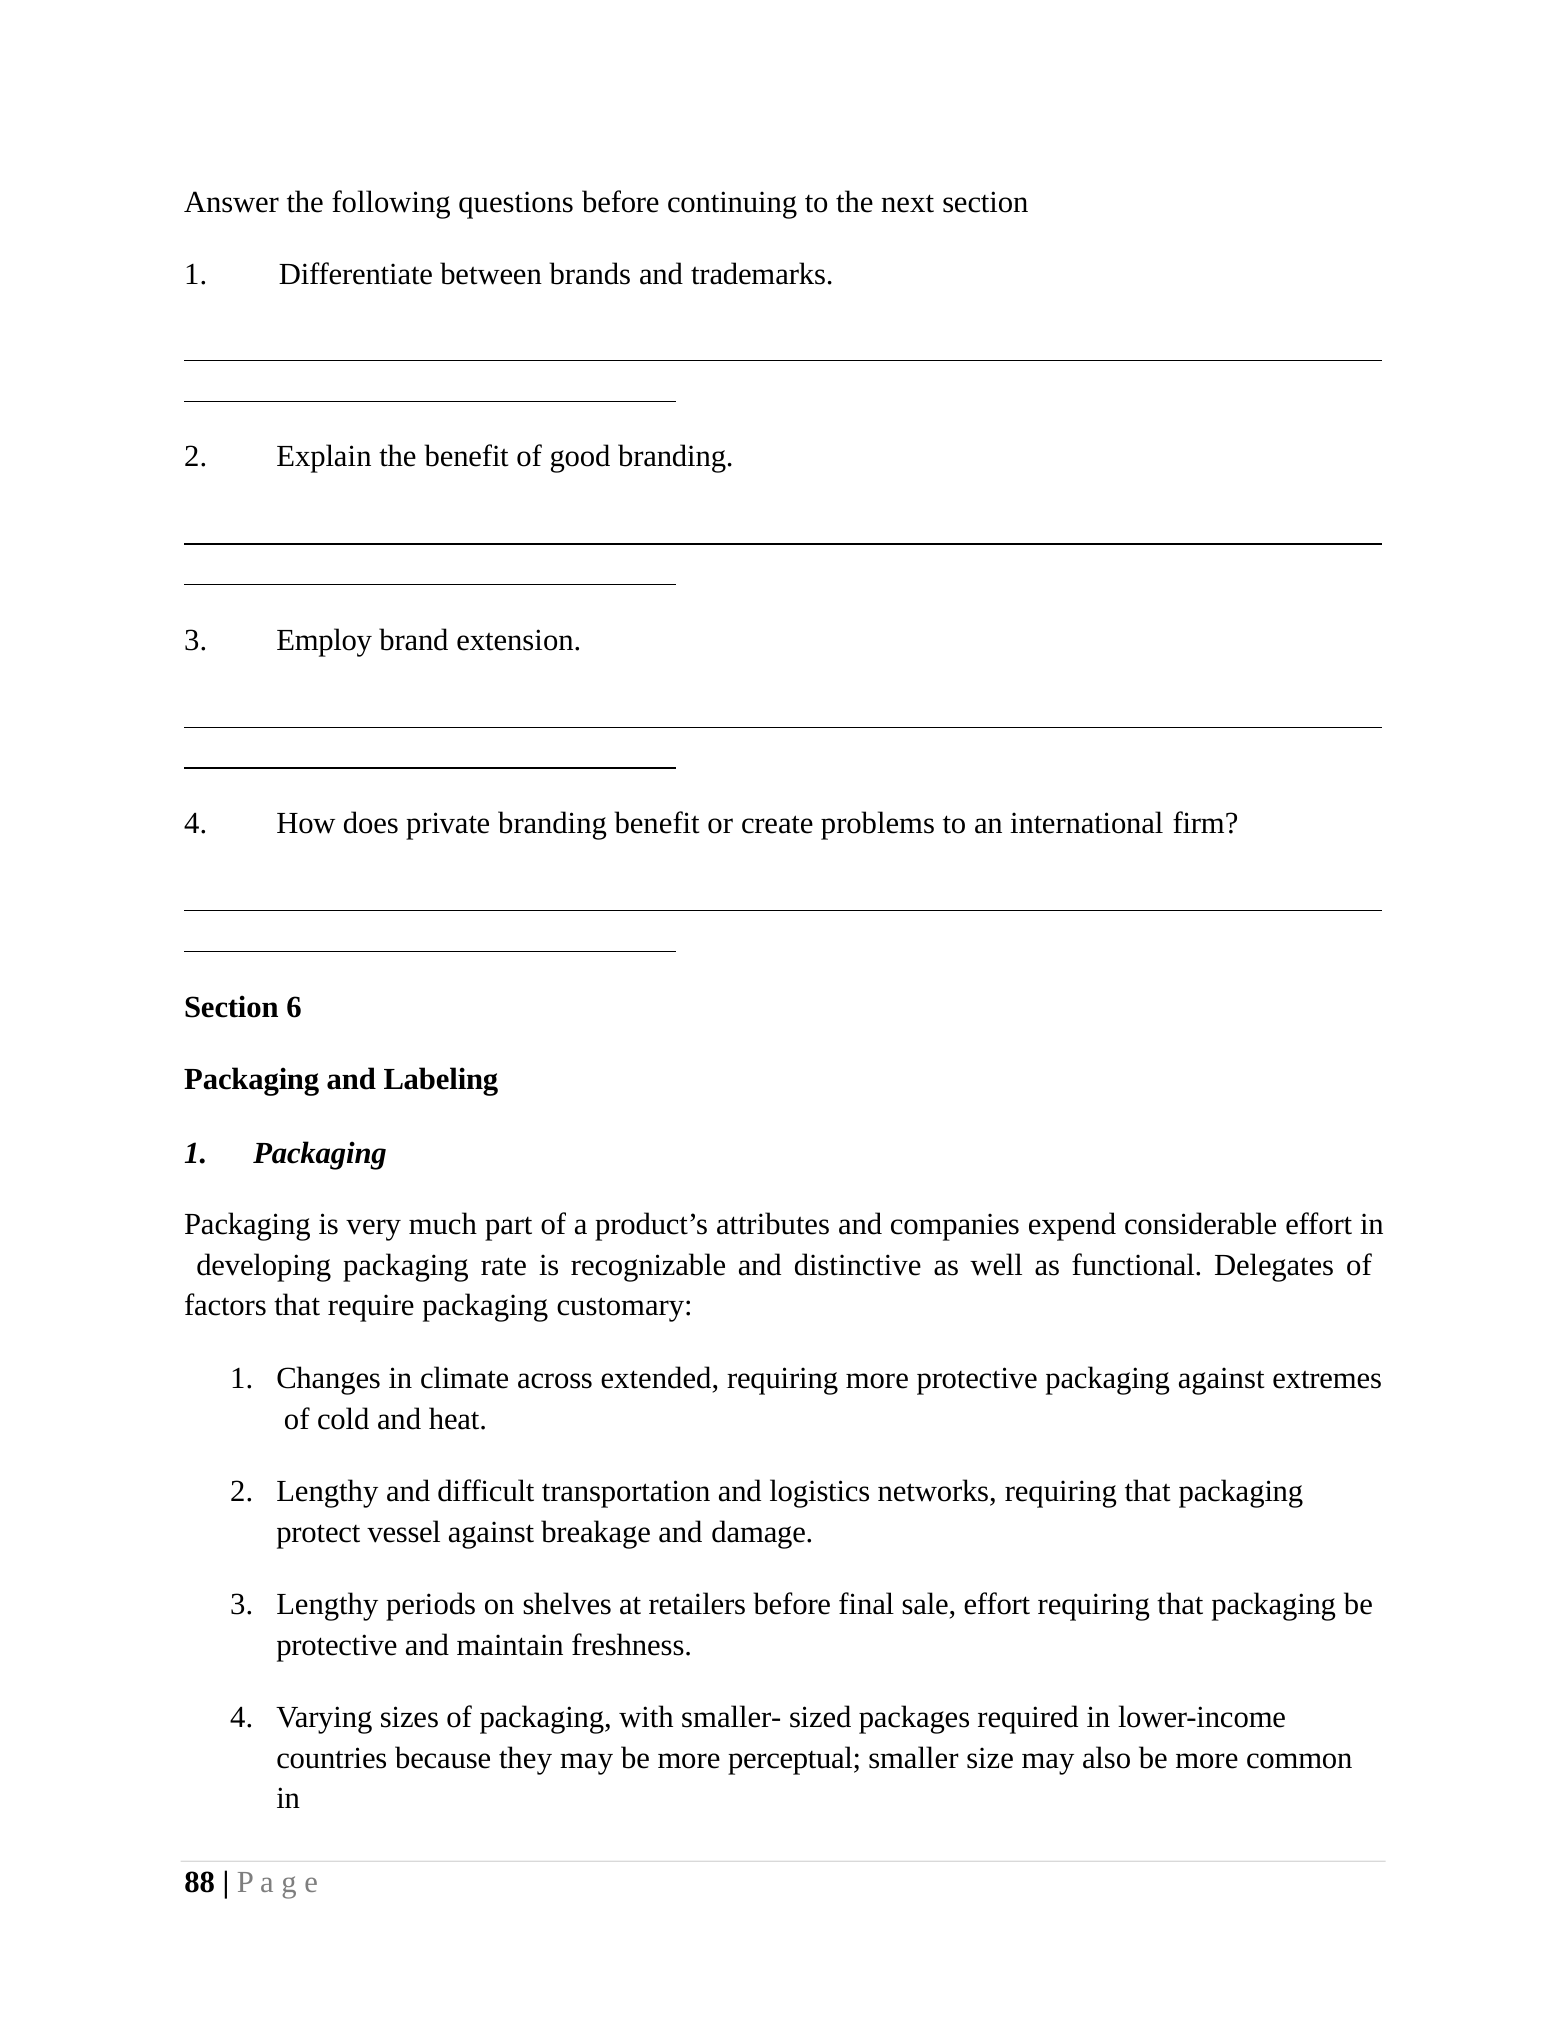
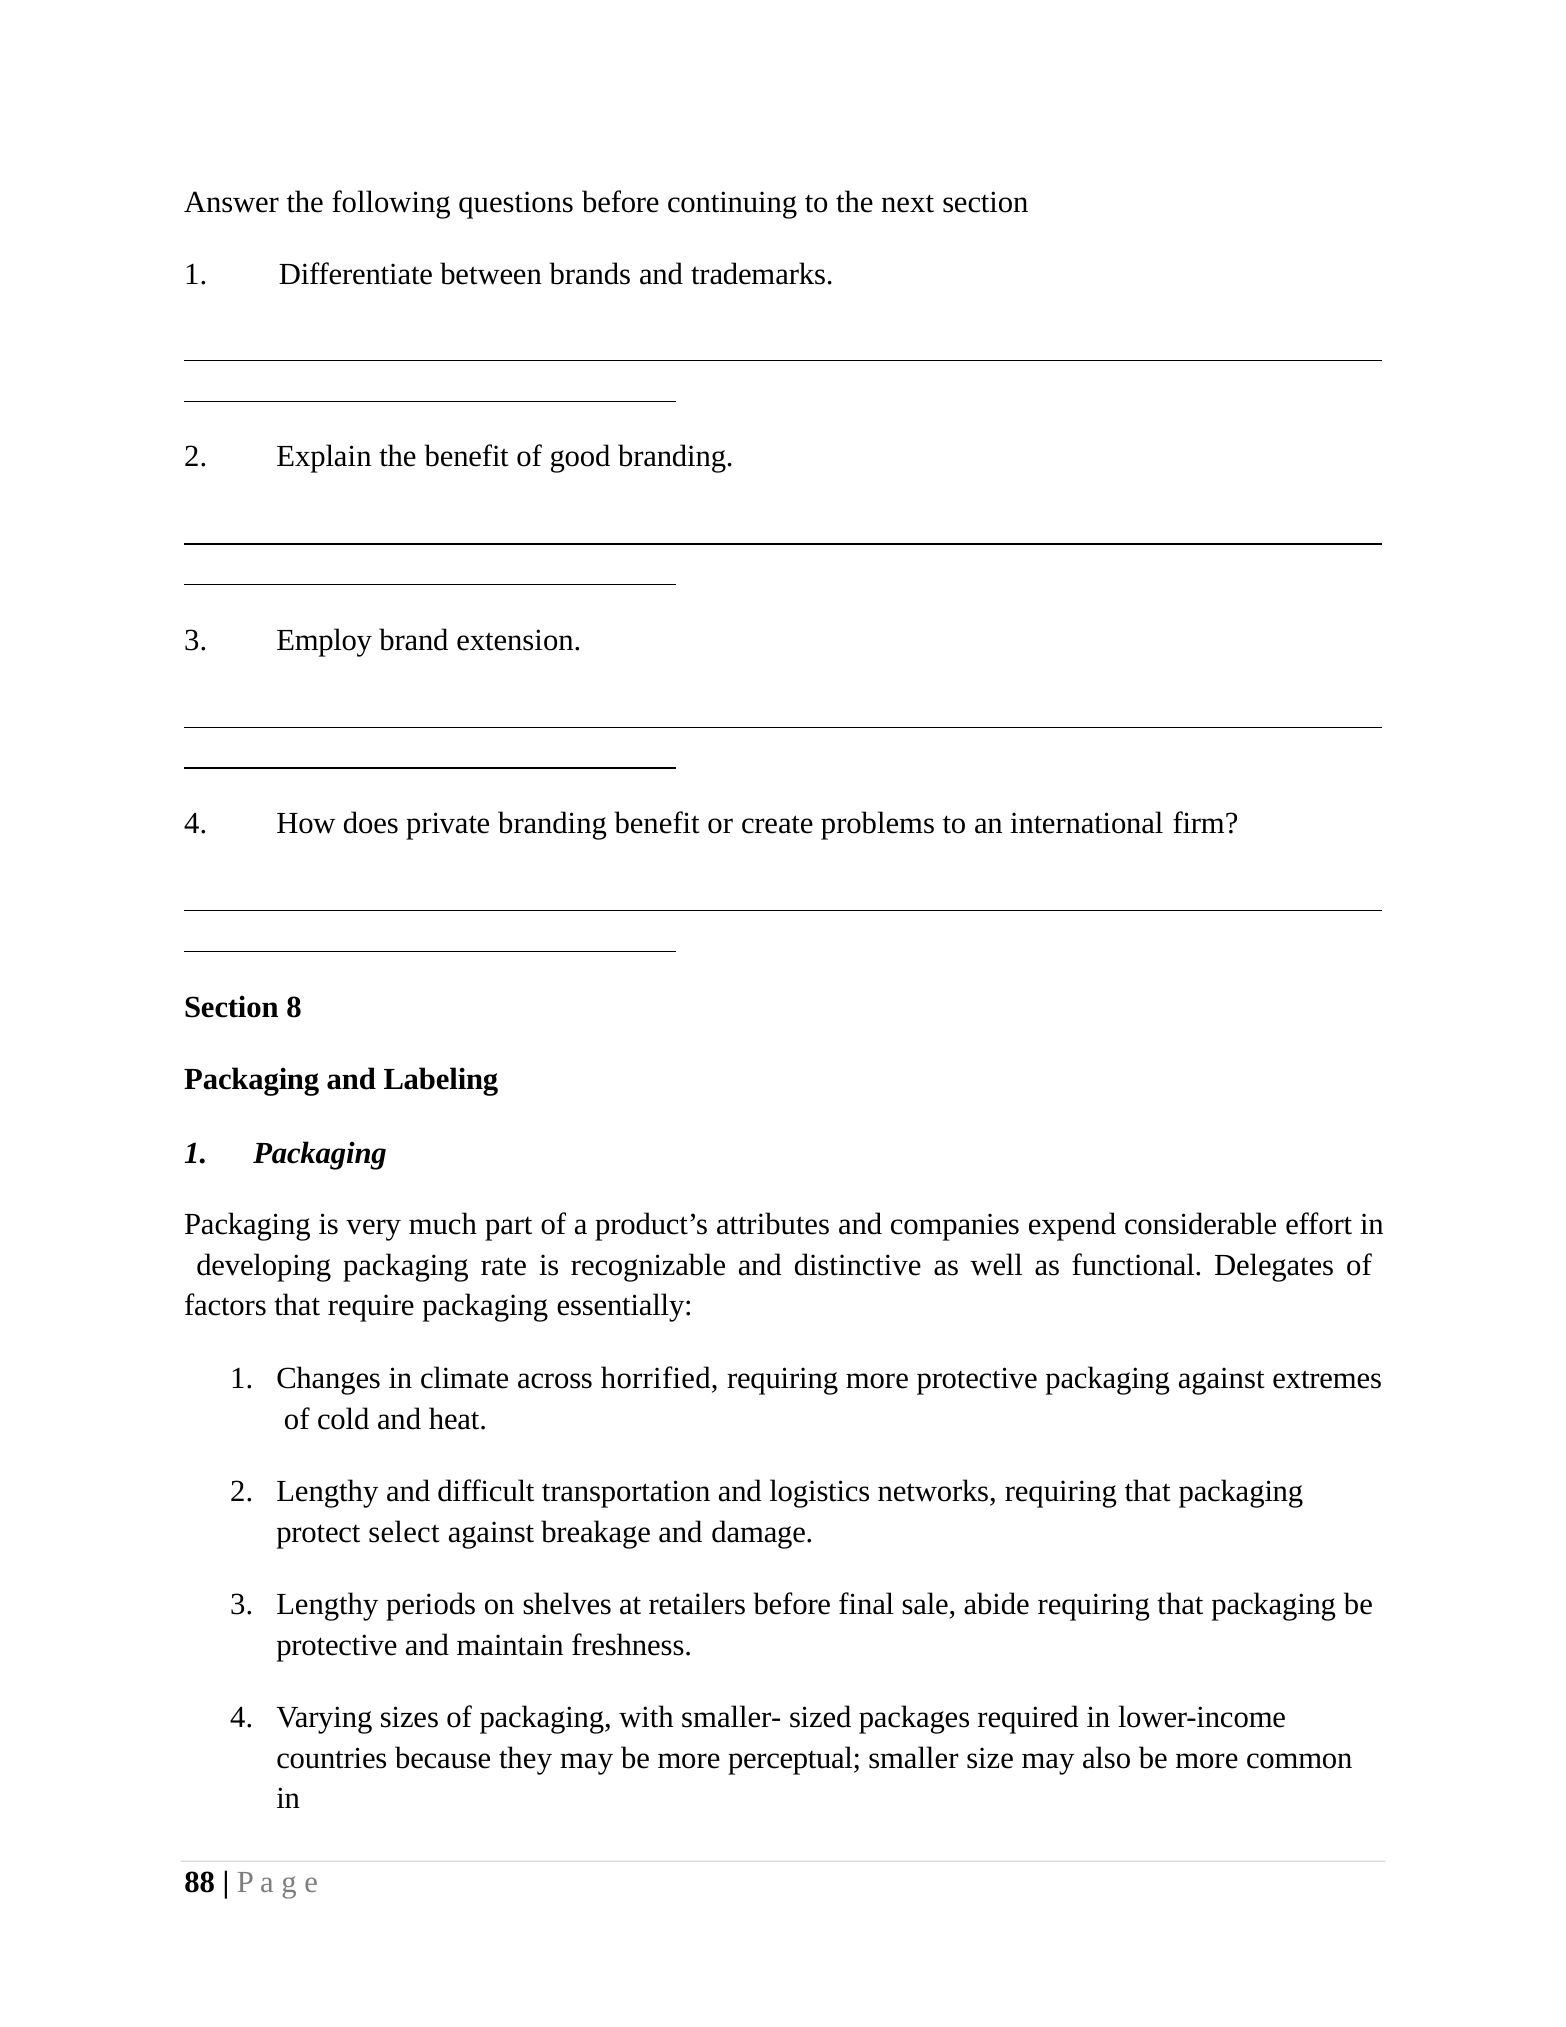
6: 6 -> 8 (294, 1007)
customary: customary -> essentially (625, 1305)
extended: extended -> horrified (660, 1378)
vessel: vessel -> select (404, 1532)
sale effort: effort -> abide (997, 1604)
